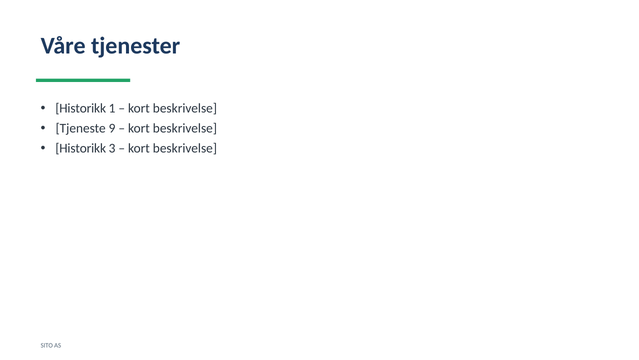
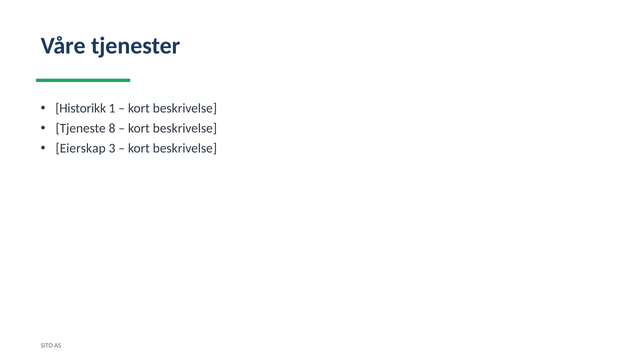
9: 9 -> 8 (112, 128)
Historikk: Historikk -> Eierskap (81, 148)
